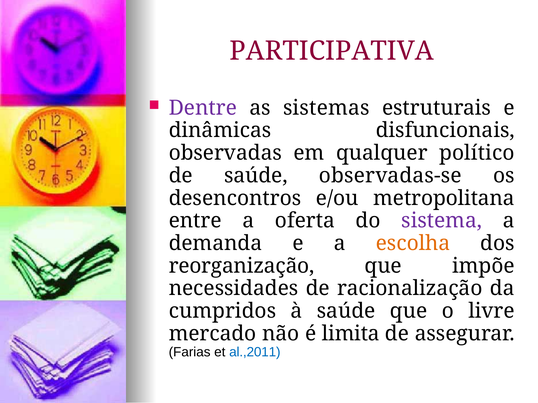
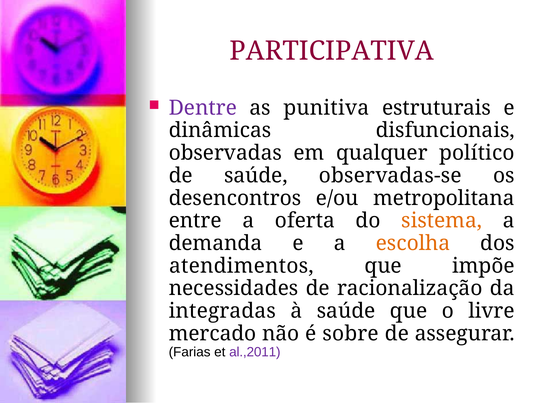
sistemas: sistemas -> punitiva (326, 108)
sistema colour: purple -> orange (442, 221)
reorganização: reorganização -> atendimentos (241, 266)
cumpridos: cumpridos -> integradas (222, 311)
limita: limita -> sobre (351, 334)
al.,2011 colour: blue -> purple (255, 353)
